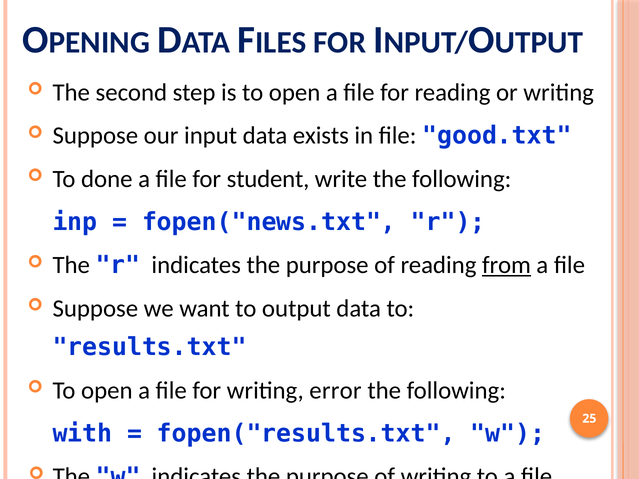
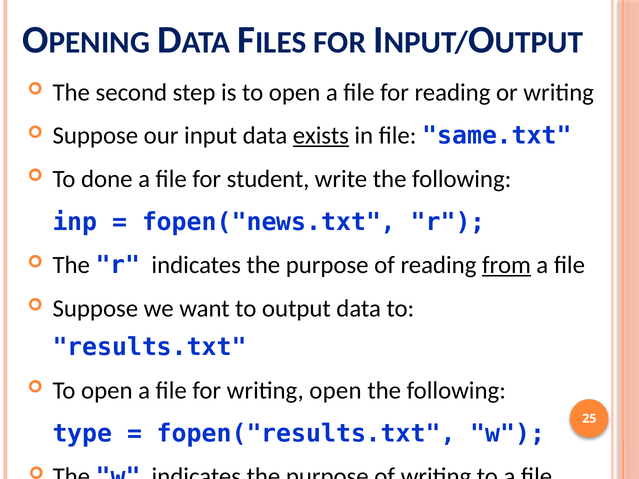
exists underline: none -> present (321, 136)
good.txt: good.txt -> same.txt (497, 136)
writing error: error -> open (335, 391)
with: with -> type (82, 434)
